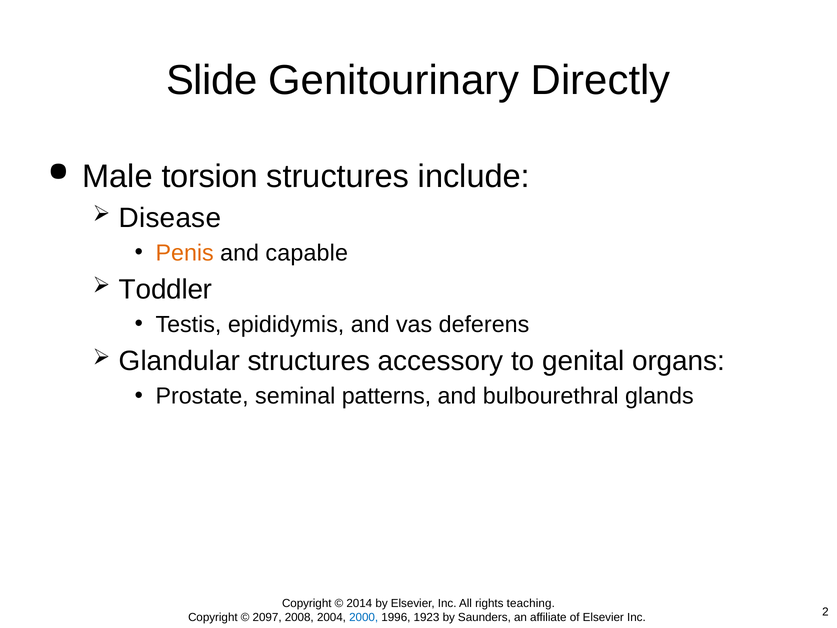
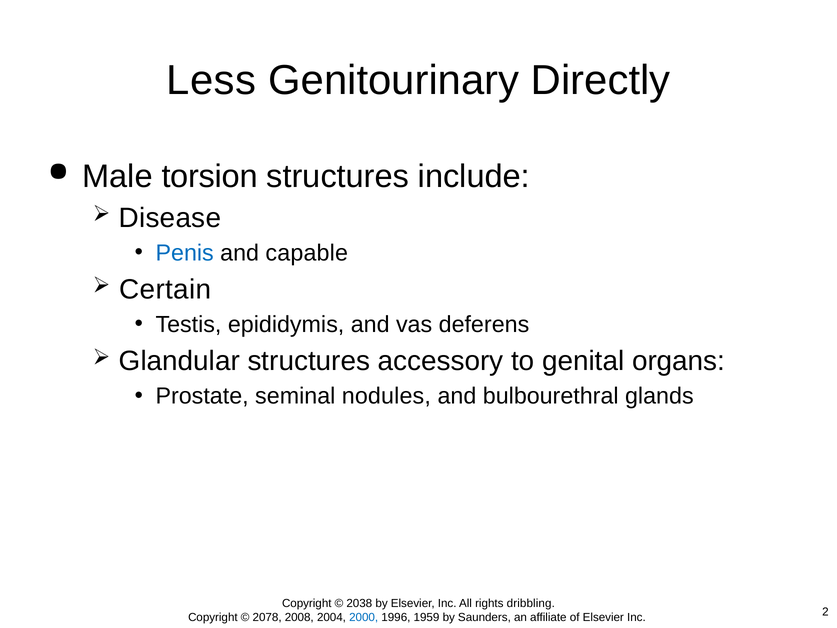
Slide: Slide -> Less (211, 80)
Penis colour: orange -> blue (185, 253)
Toddler: Toddler -> Certain (165, 289)
patterns: patterns -> nodules (386, 396)
2014: 2014 -> 2038 (359, 603)
teaching: teaching -> dribbling (531, 603)
2097: 2097 -> 2078 (267, 617)
1923: 1923 -> 1959 (426, 617)
